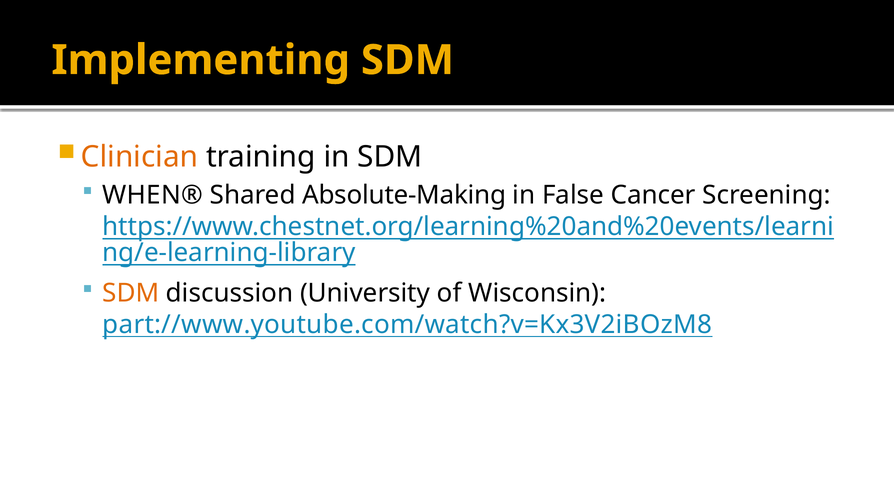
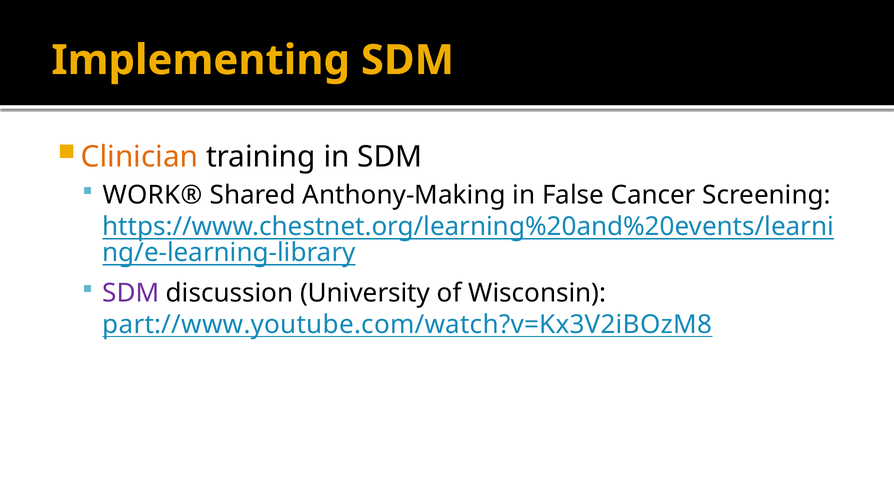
WHEN®: WHEN® -> WORK® (153, 195)
Absolute-Making: Absolute-Making -> Anthony-Making (404, 195)
SDM colour: orange -> purple (131, 293)
